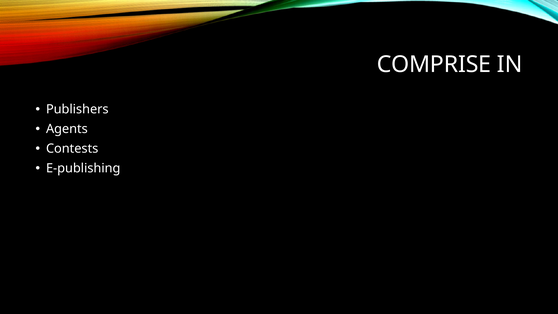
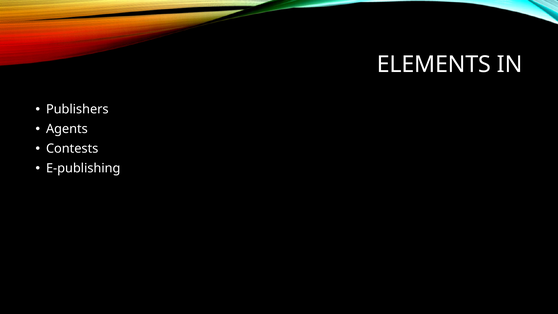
COMPRISE: COMPRISE -> ELEMENTS (434, 64)
